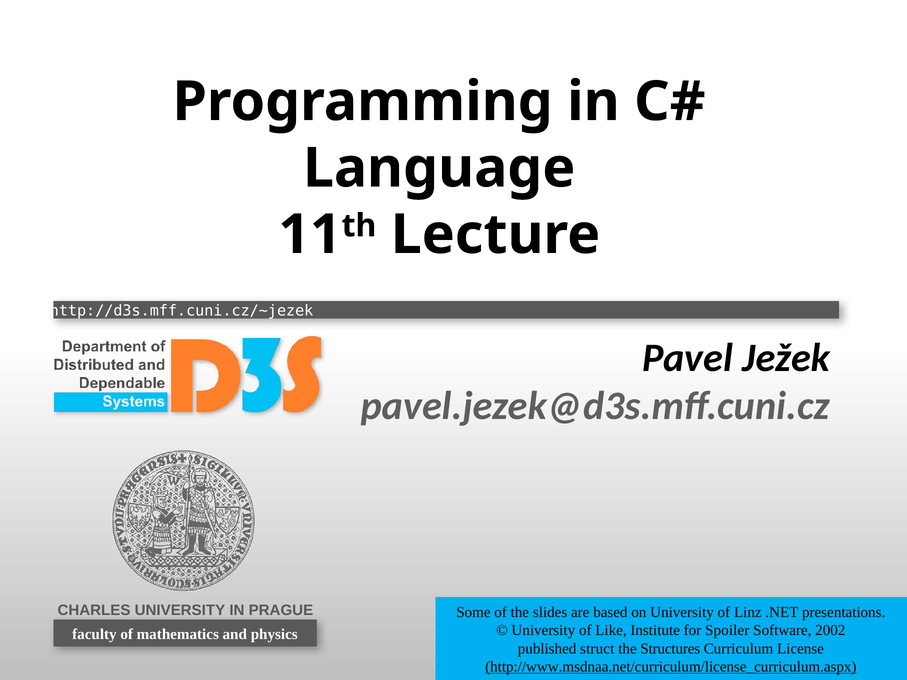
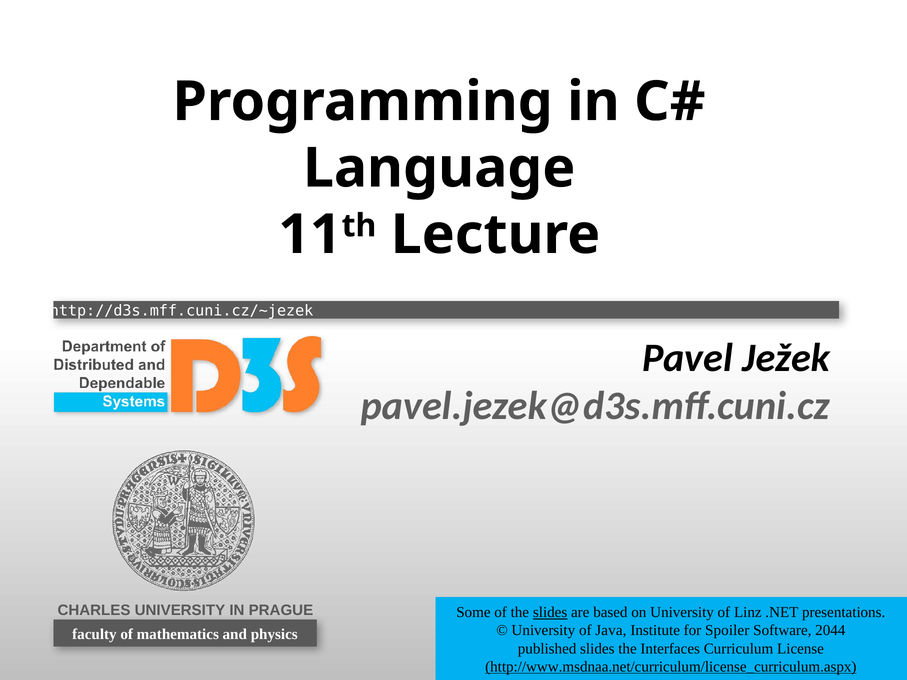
slides underline: none -> present (550, 613)
Like: Like -> Java (611, 631)
2002: 2002 -> 2044 (830, 631)
published struct: struct -> slides (597, 649)
Structures: Structures -> Interfaces (670, 649)
